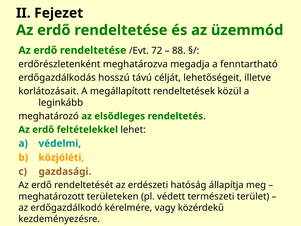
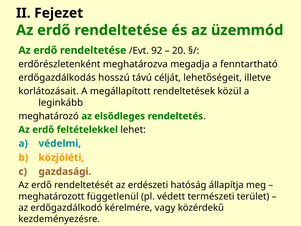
72: 72 -> 92 (157, 51)
88: 88 -> 20 (179, 51)
területeken: területeken -> függetlenül (113, 196)
